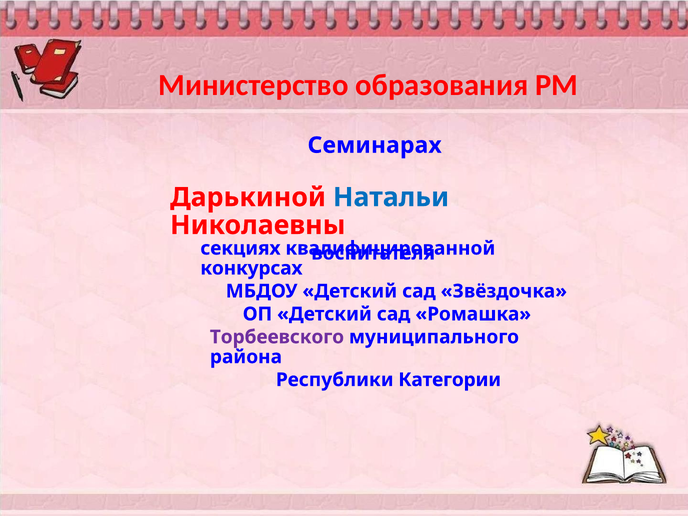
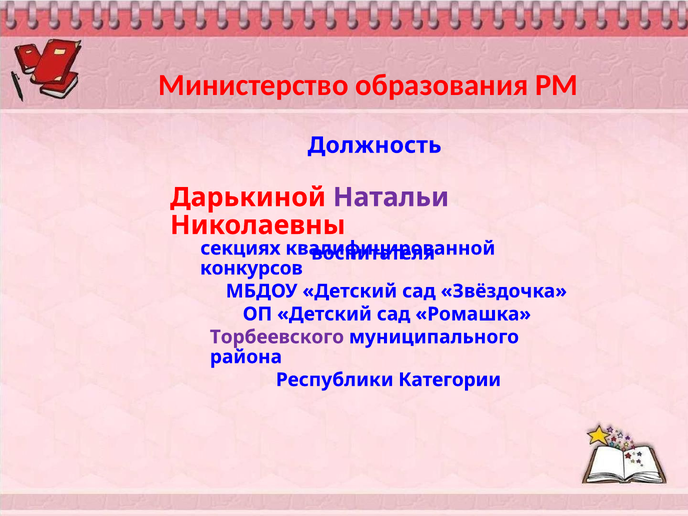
Семинарах: Семинарах -> Должность (375, 145)
Натальи colour: blue -> purple (391, 197)
конкурсах: конкурсах -> конкурсов (251, 268)
